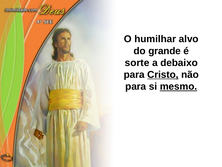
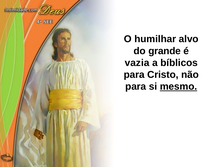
sorte: sorte -> vazia (137, 63)
debaixo: debaixo -> bíblicos (179, 63)
Cristo underline: present -> none (163, 74)
